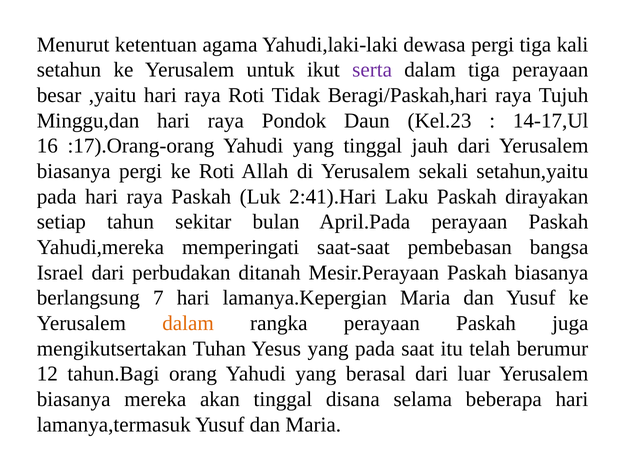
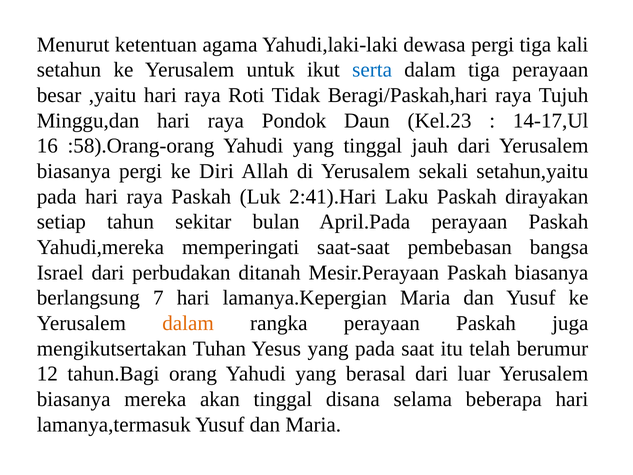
serta colour: purple -> blue (372, 70)
:17).Orang-orang: :17).Orang-orang -> :58).Orang-orang (141, 146)
ke Roti: Roti -> Diri (217, 171)
